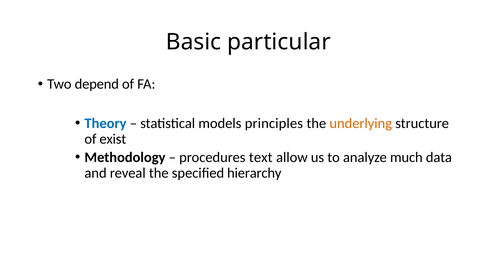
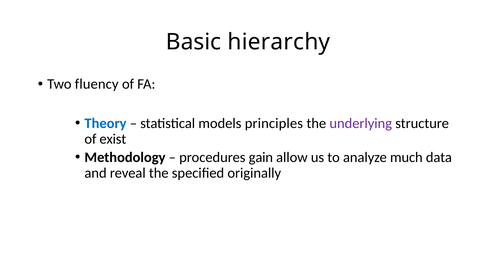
particular: particular -> hierarchy (279, 42)
depend: depend -> fluency (97, 84)
underlying colour: orange -> purple (361, 123)
text: text -> gain (261, 157)
hierarchy: hierarchy -> originally (254, 173)
